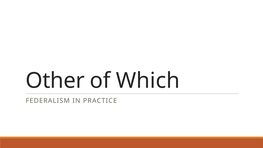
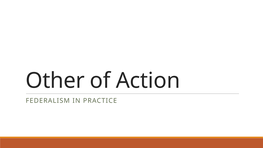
Which: Which -> Action (148, 81)
